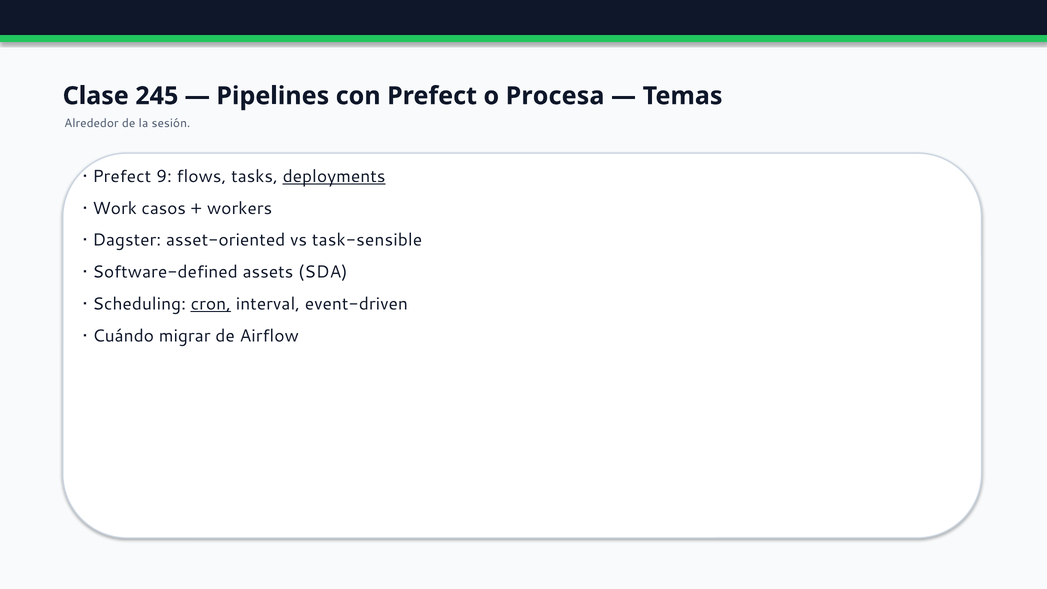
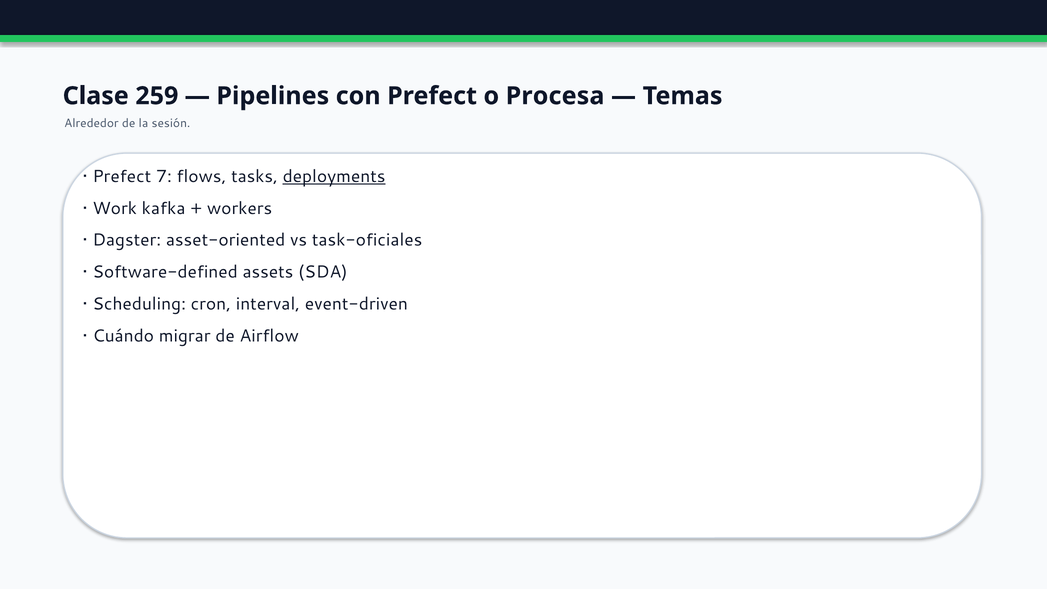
245: 245 -> 259 (157, 96)
9: 9 -> 7 (164, 177)
casos: casos -> kafka (164, 208)
task-sensible: task-sensible -> task-oficiales (367, 240)
cron underline: present -> none (211, 304)
